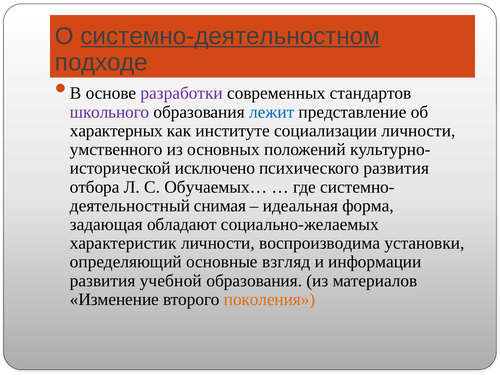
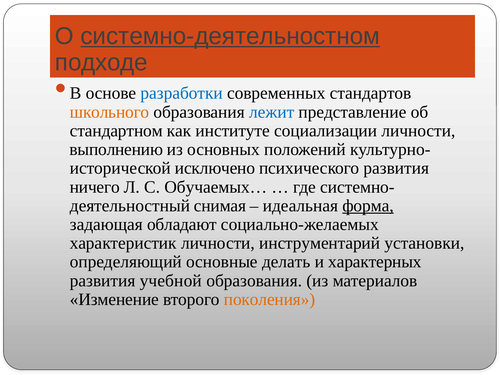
разработки colour: purple -> blue (182, 93)
школьного colour: purple -> orange (110, 112)
характерных: характерных -> стандартном (116, 131)
умственного: умственного -> выполнению (116, 149)
отбора: отбора -> ничего (95, 187)
форма underline: none -> present (368, 206)
воспроизводима: воспроизводима -> инструментарий (320, 243)
взгляд: взгляд -> делать (286, 262)
информации: информации -> характерных (375, 262)
